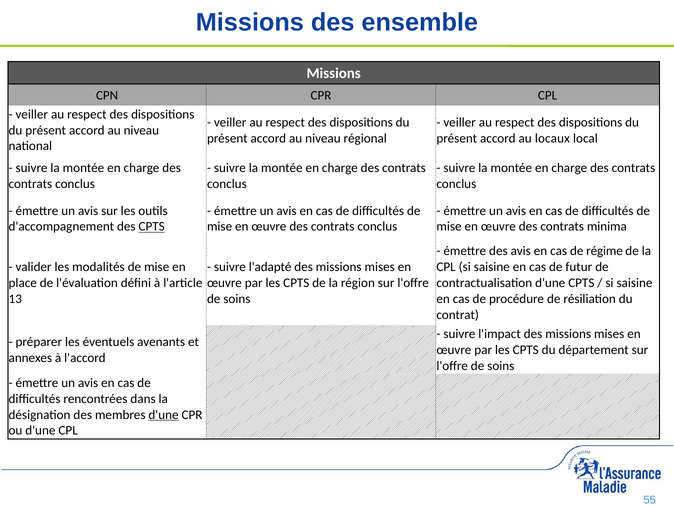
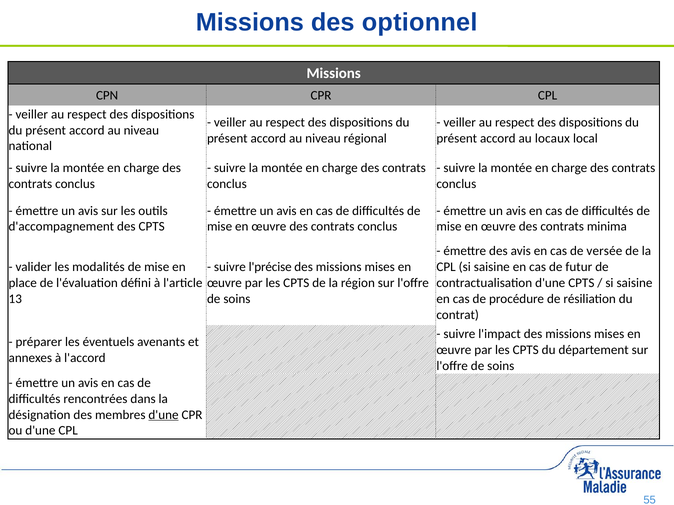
ensemble: ensemble -> optionnel (420, 22)
CPTS underline: present -> none (152, 227)
régime: régime -> versée (604, 251)
l'adapté: l'adapté -> l'précise (270, 267)
